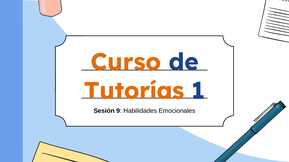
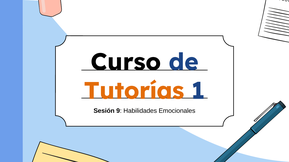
Curso colour: orange -> black (126, 62)
